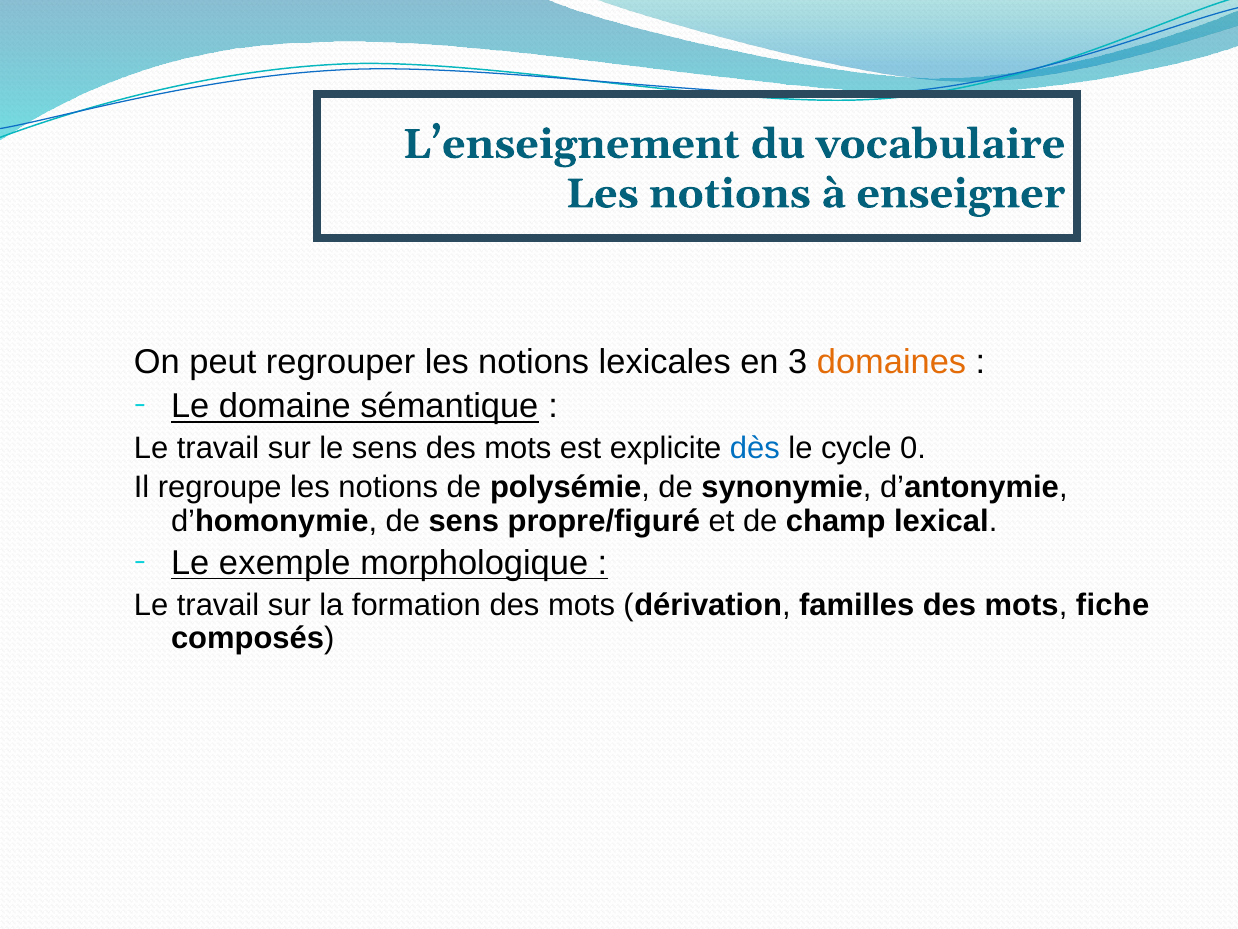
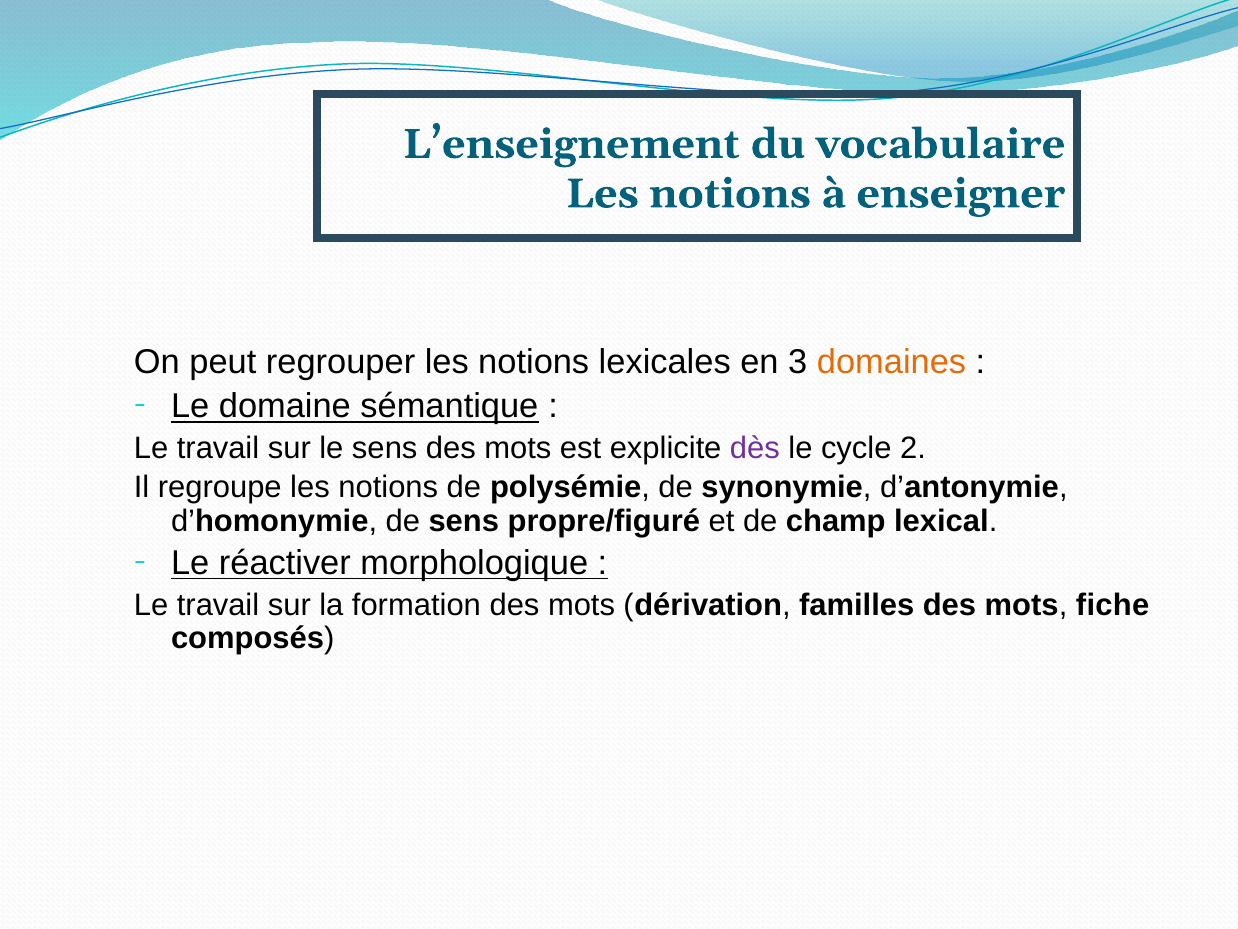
dès colour: blue -> purple (755, 448)
0: 0 -> 2 (913, 448)
exemple: exemple -> réactiver (285, 563)
